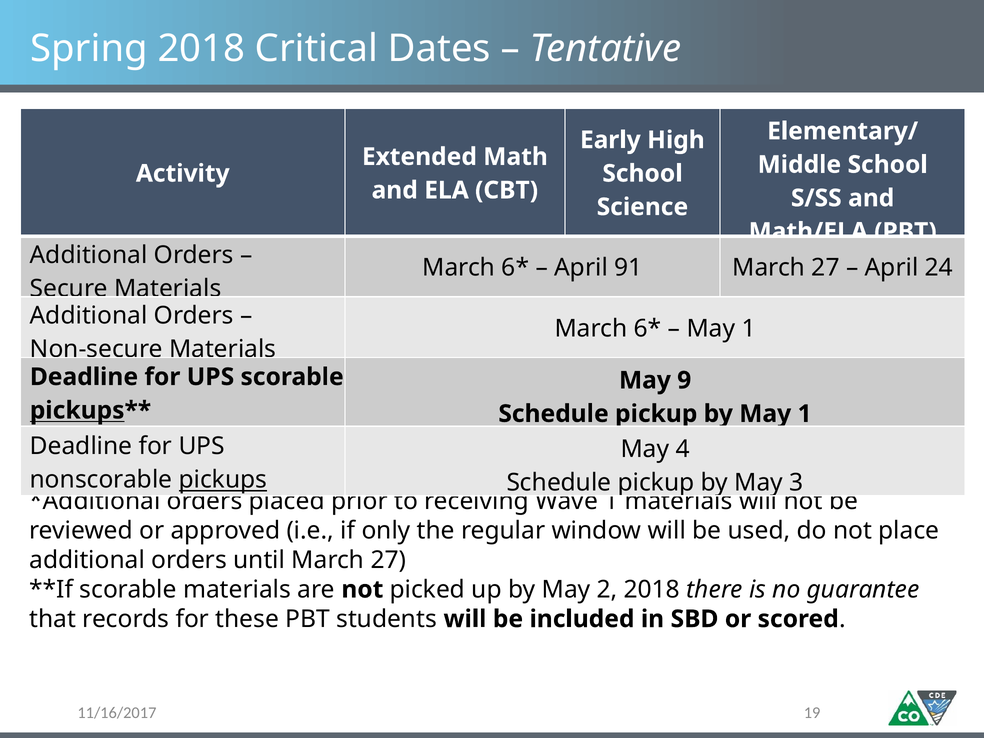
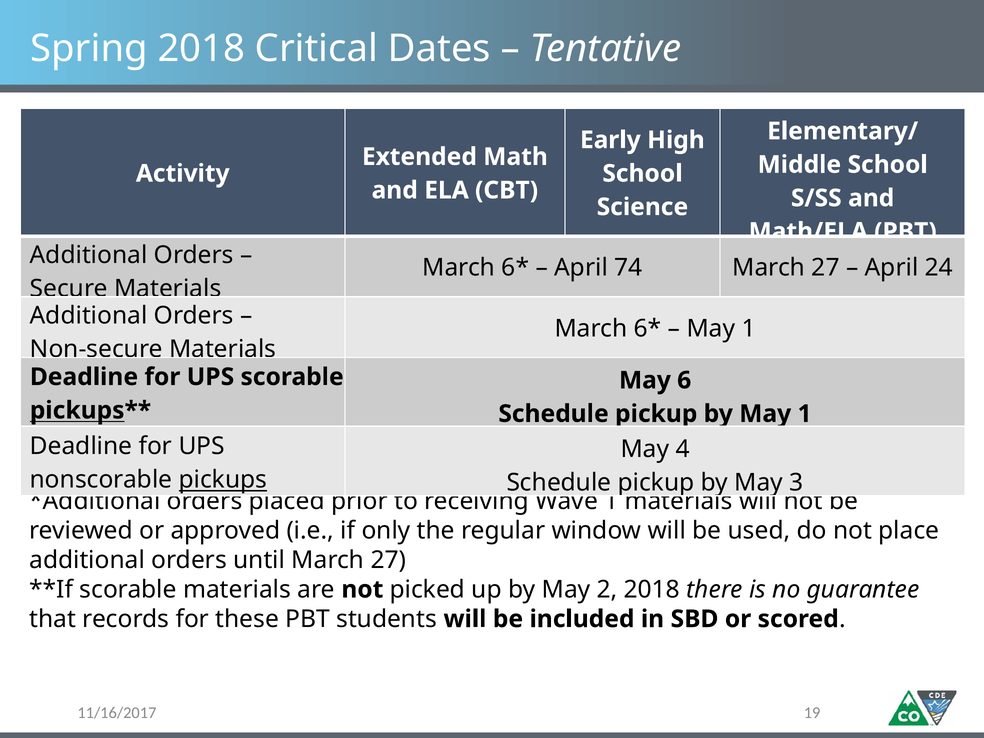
91: 91 -> 74 (628, 268)
9: 9 -> 6 (684, 380)
